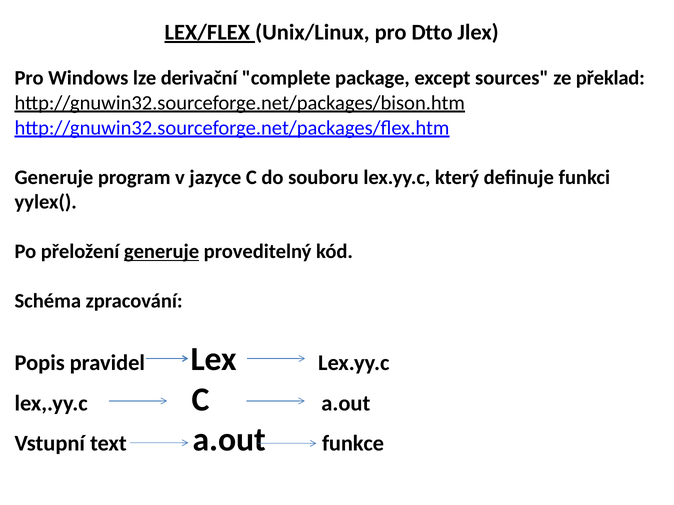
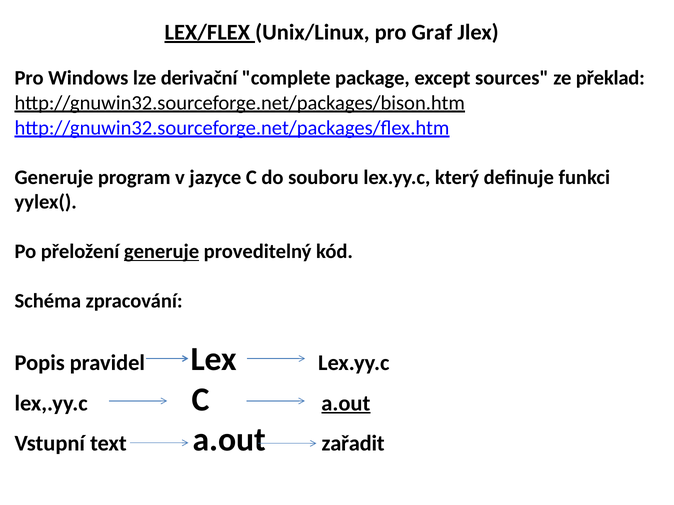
Dtto: Dtto -> Graf (432, 32)
a.out underline: none -> present (346, 404)
funkce: funkce -> zařadit (353, 444)
